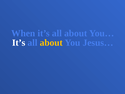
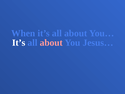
about colour: yellow -> pink (51, 43)
